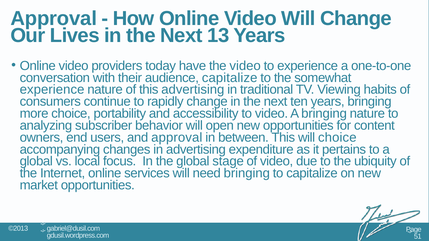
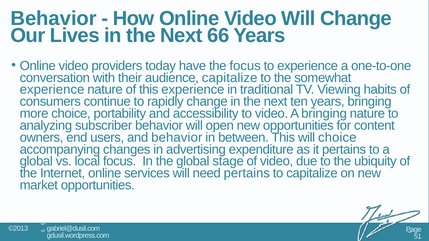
Approval: Approval -> Behavior (54, 19)
13: 13 -> 66 (218, 36)
the video: video -> focus (245, 66)
this advertising: advertising -> experience (193, 90)
and approval: approval -> behavior (177, 138)
need bringing: bringing -> pertains (247, 173)
